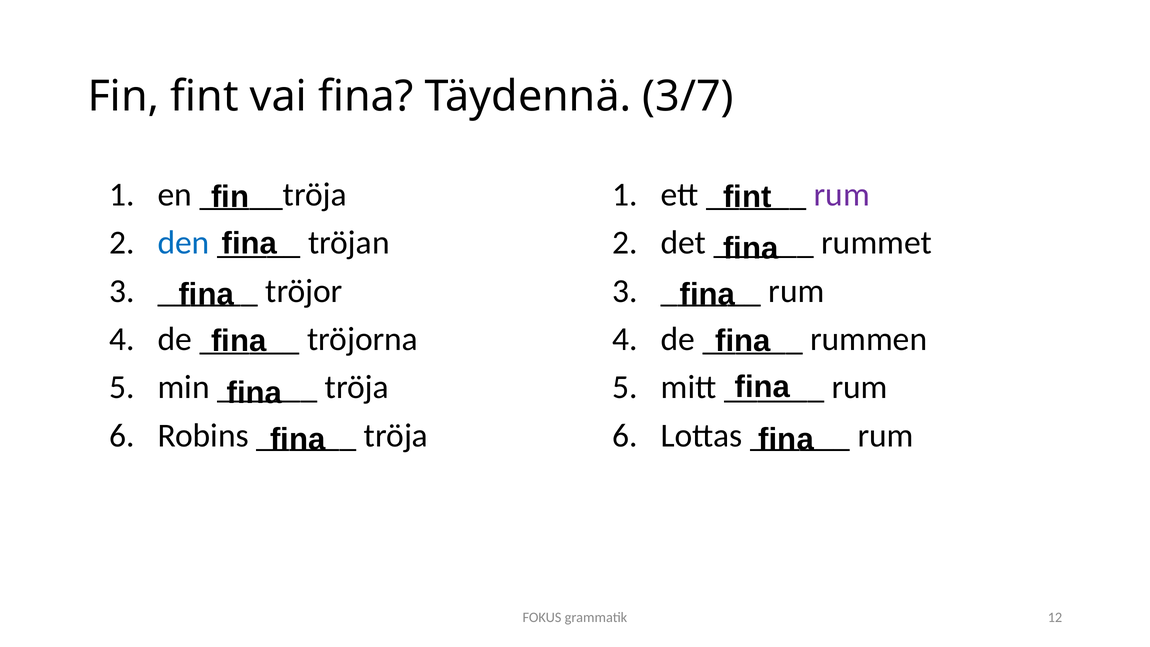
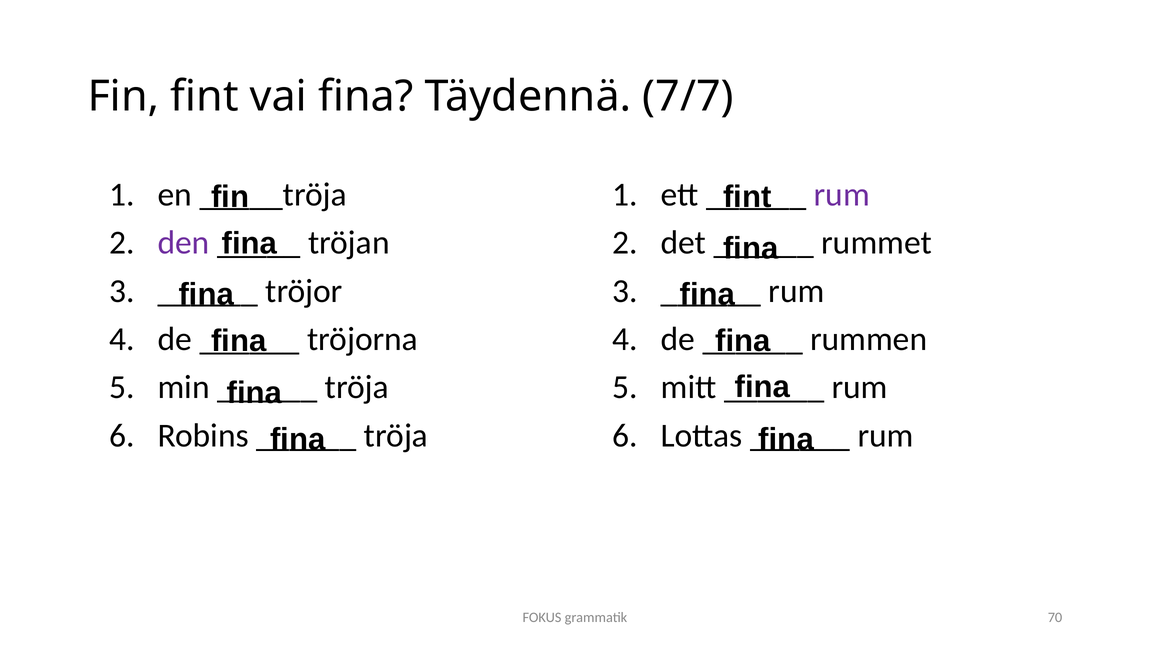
3/7: 3/7 -> 7/7 (688, 97)
den colour: blue -> purple (184, 243)
12: 12 -> 70 (1055, 618)
